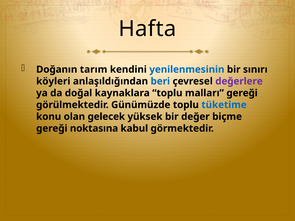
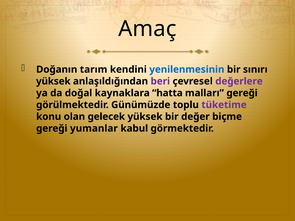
Hafta: Hafta -> Amaç (147, 29)
köyleri: köyleri -> yüksek (53, 81)
beri colour: blue -> purple (160, 81)
kaynaklara toplu: toplu -> hatta (167, 93)
tüketime colour: blue -> purple (224, 105)
noktasına: noktasına -> yumanlar (94, 129)
